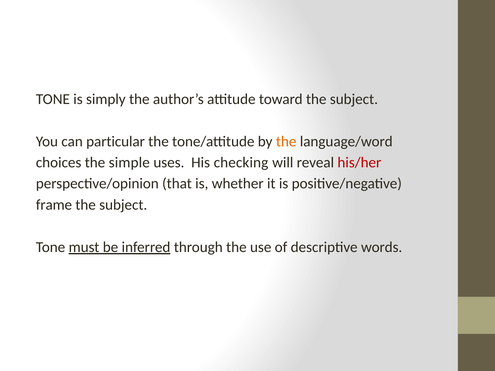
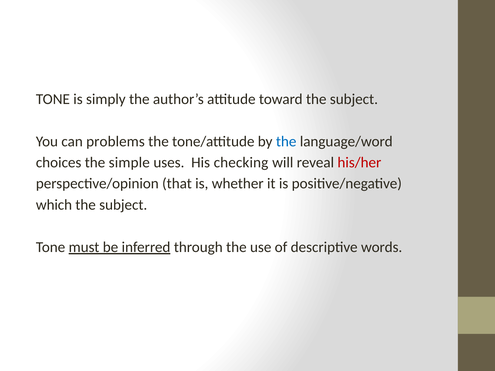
particular: particular -> problems (115, 142)
the colour: orange -> blue (286, 142)
frame: frame -> which (54, 205)
